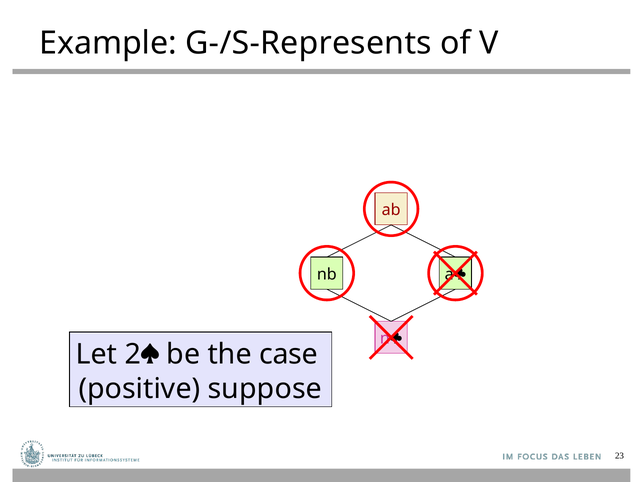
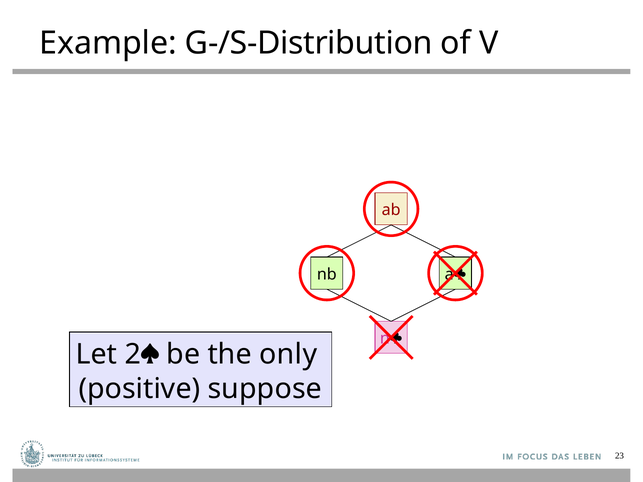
G-/S-Represents: G-/S-Represents -> G-/S-Distribution (309, 43)
case: case -> only (288, 354)
